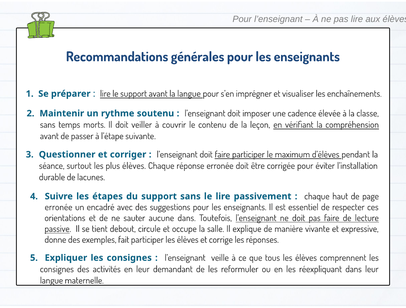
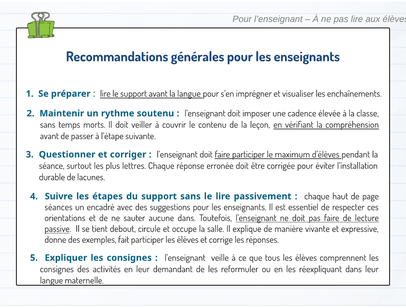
plus élèves: élèves -> lettres (134, 166)
erronée: erronée -> séances (59, 207)
